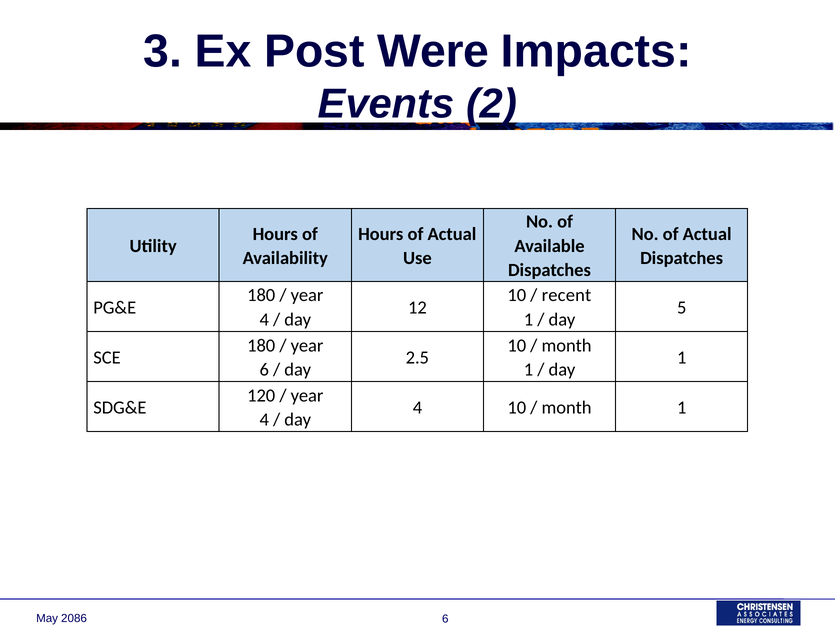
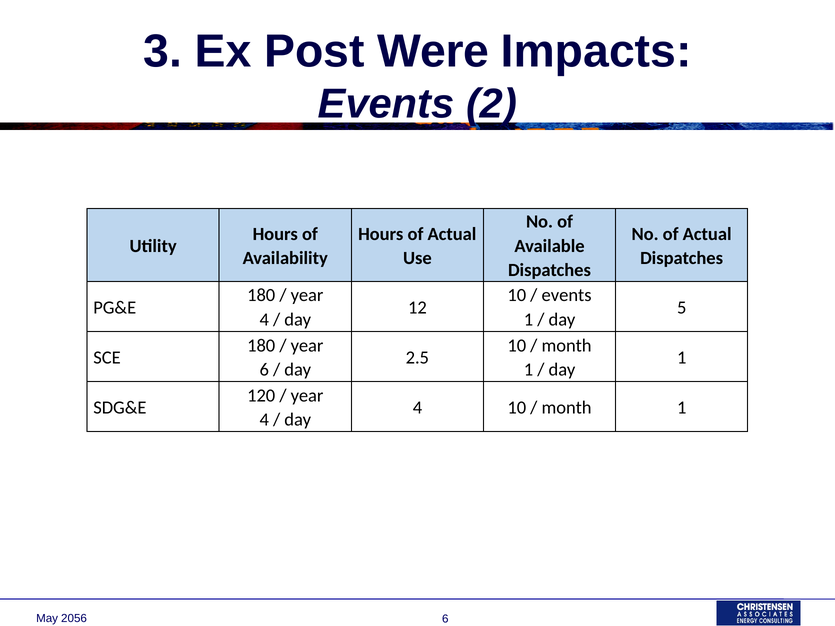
recent: recent -> events (567, 295)
2086: 2086 -> 2056 (74, 618)
